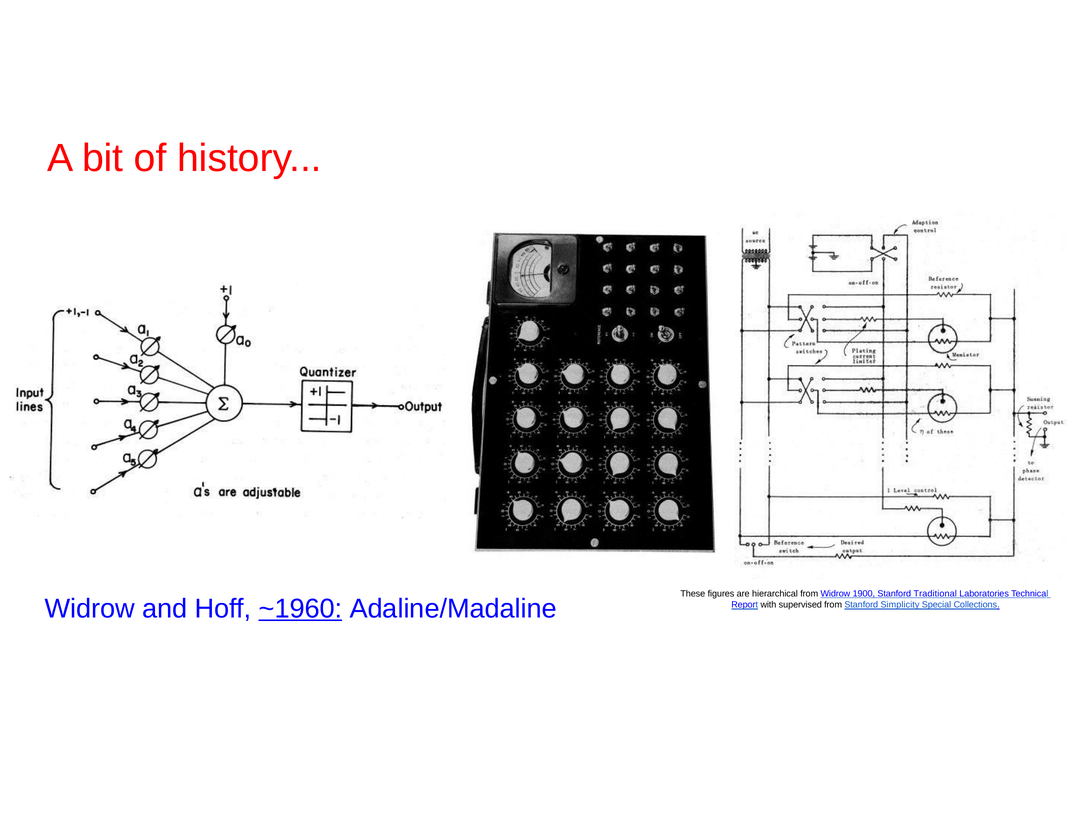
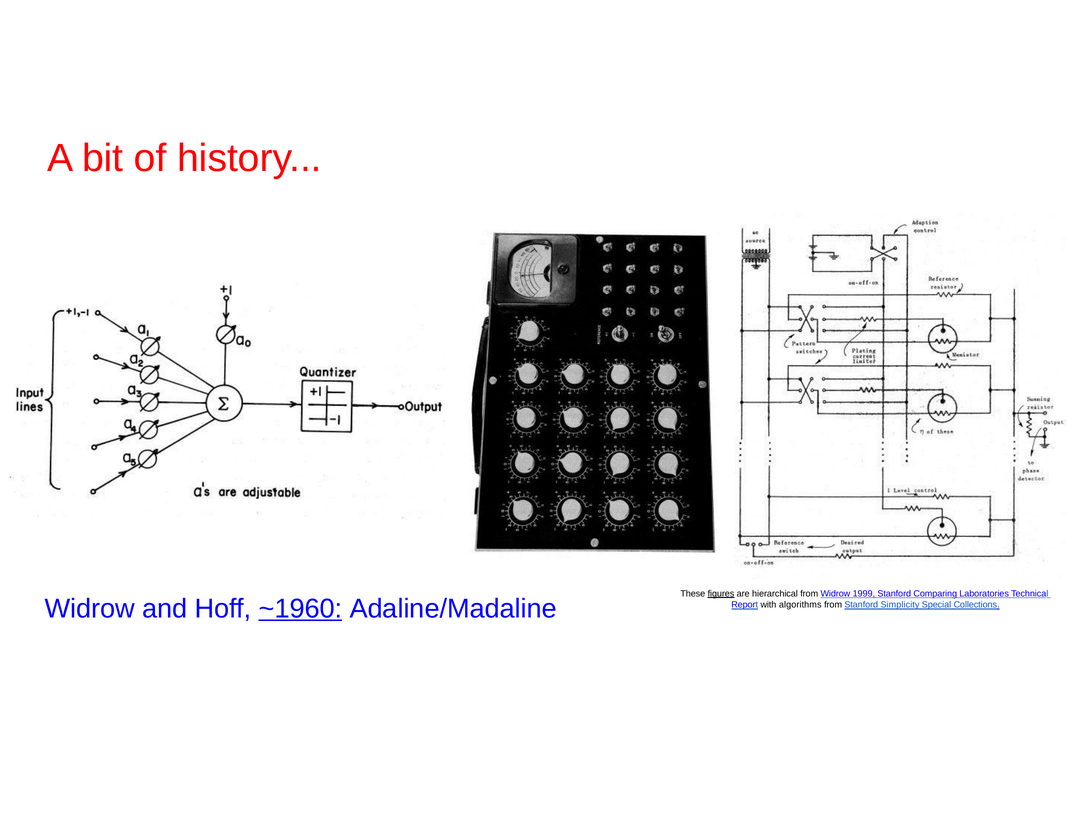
figures underline: none -> present (721, 594)
1900: 1900 -> 1999 (864, 594)
Traditional: Traditional -> Comparing (935, 594)
supervised: supervised -> algorithms (800, 605)
